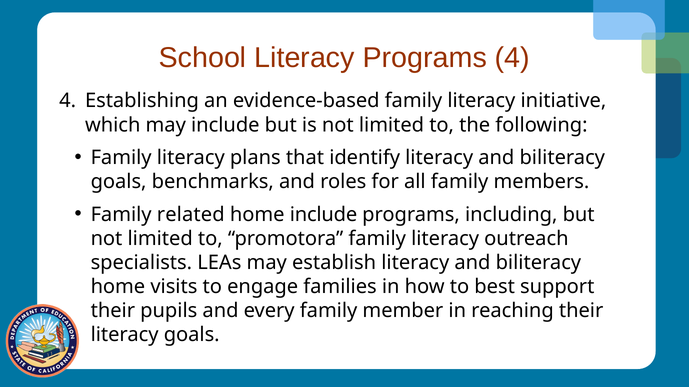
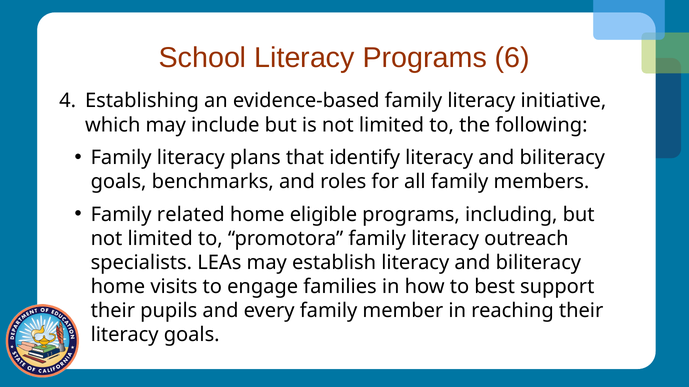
Programs 4: 4 -> 6 (512, 58)
home include: include -> eligible (323, 215)
